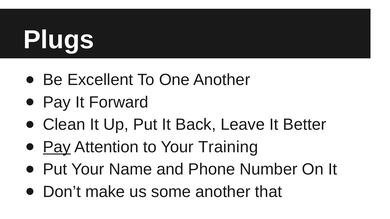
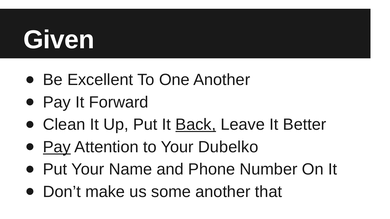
Plugs: Plugs -> Given (59, 40)
Back underline: none -> present (196, 125)
Training: Training -> Dubelko (228, 147)
